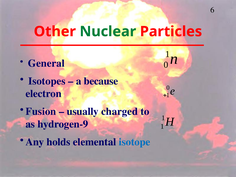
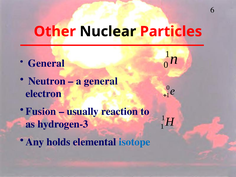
Nuclear colour: green -> black (108, 31)
Isotopes: Isotopes -> Neutron (47, 81)
a because: because -> general (101, 81)
charged: charged -> reaction (120, 112)
hydrogen-9: hydrogen-9 -> hydrogen-3 (63, 124)
